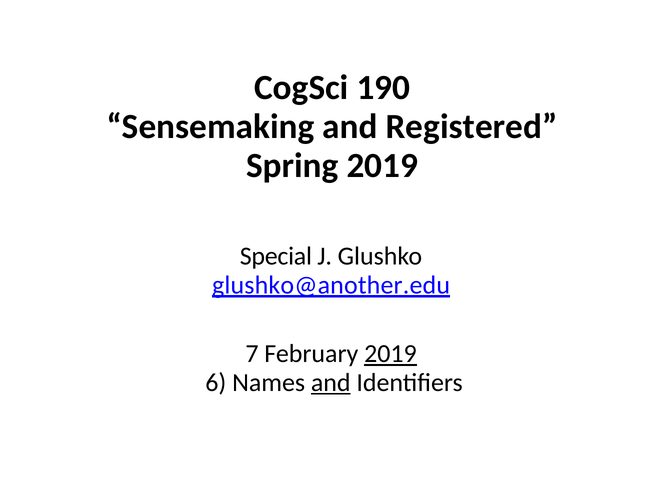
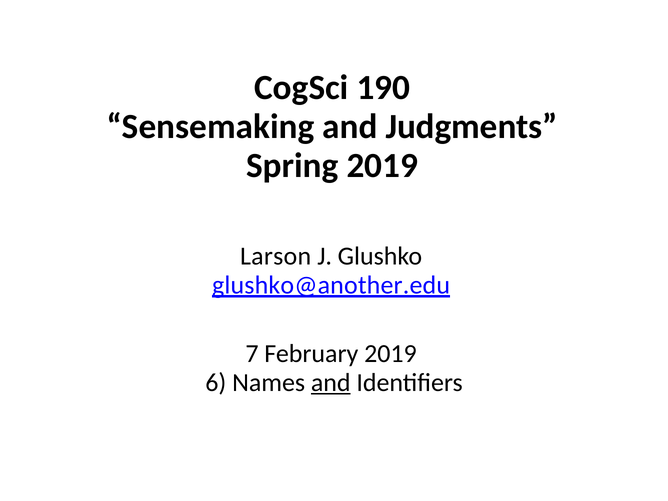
Registered: Registered -> Judgments (472, 126)
Special: Special -> Larson (276, 256)
2019 underline: present -> none (390, 354)
